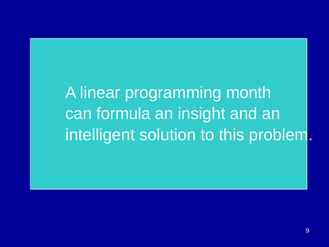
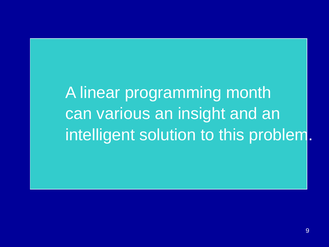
formula: formula -> various (123, 114)
